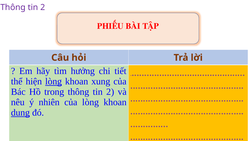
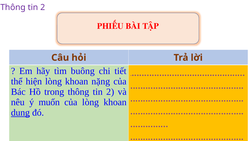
hưởng: hưởng -> buông (83, 71)
lòng underline: present -> none (54, 82)
xung: xung -> nặng (101, 82)
nhiên: nhiên -> muốn (49, 102)
